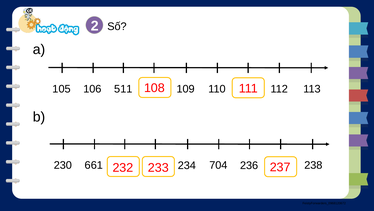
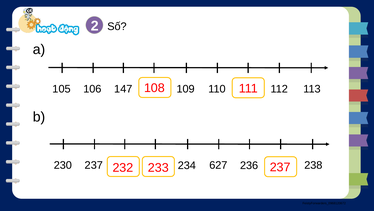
511: 511 -> 147 (123, 89)
230 661: 661 -> 237 (94, 165)
704: 704 -> 627 (218, 165)
